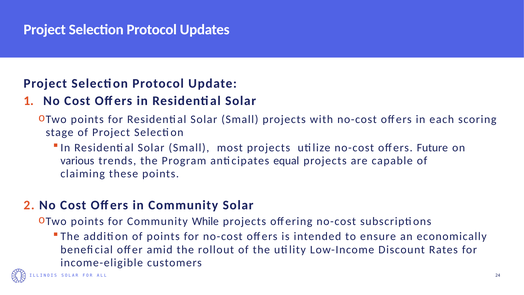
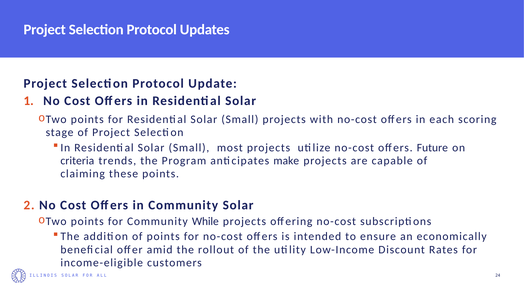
various: various -> criteria (77, 161)
equal: equal -> make (286, 161)
